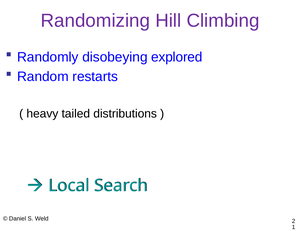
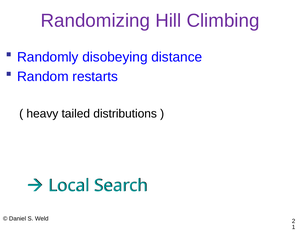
explored: explored -> distance (177, 57)
